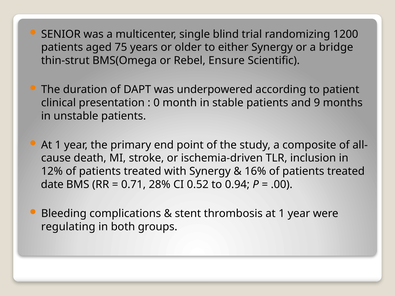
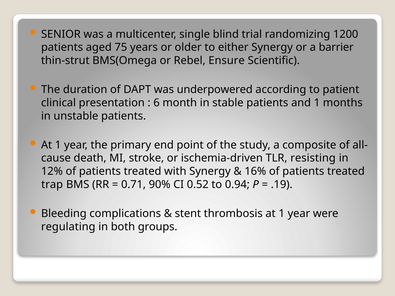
bridge: bridge -> barrier (336, 47)
0: 0 -> 6 (157, 103)
and 9: 9 -> 1 (317, 103)
inclusion: inclusion -> resisting (313, 158)
date: date -> trap (52, 185)
28%: 28% -> 90% (160, 185)
.00: .00 -> .19 (282, 185)
